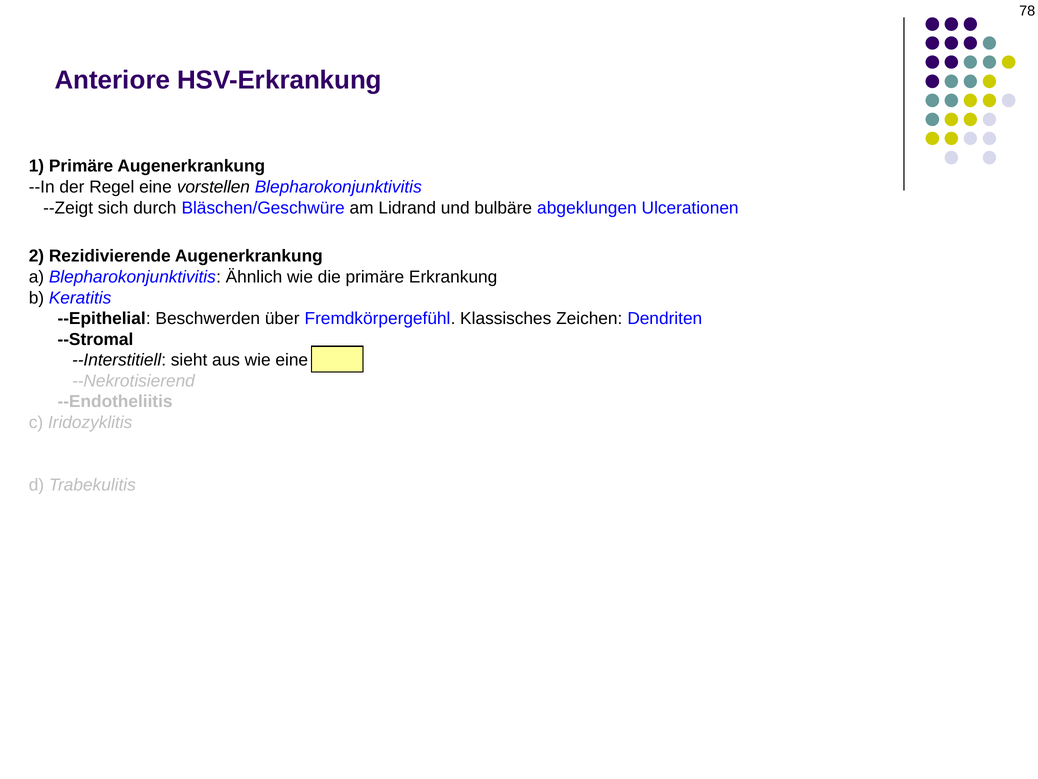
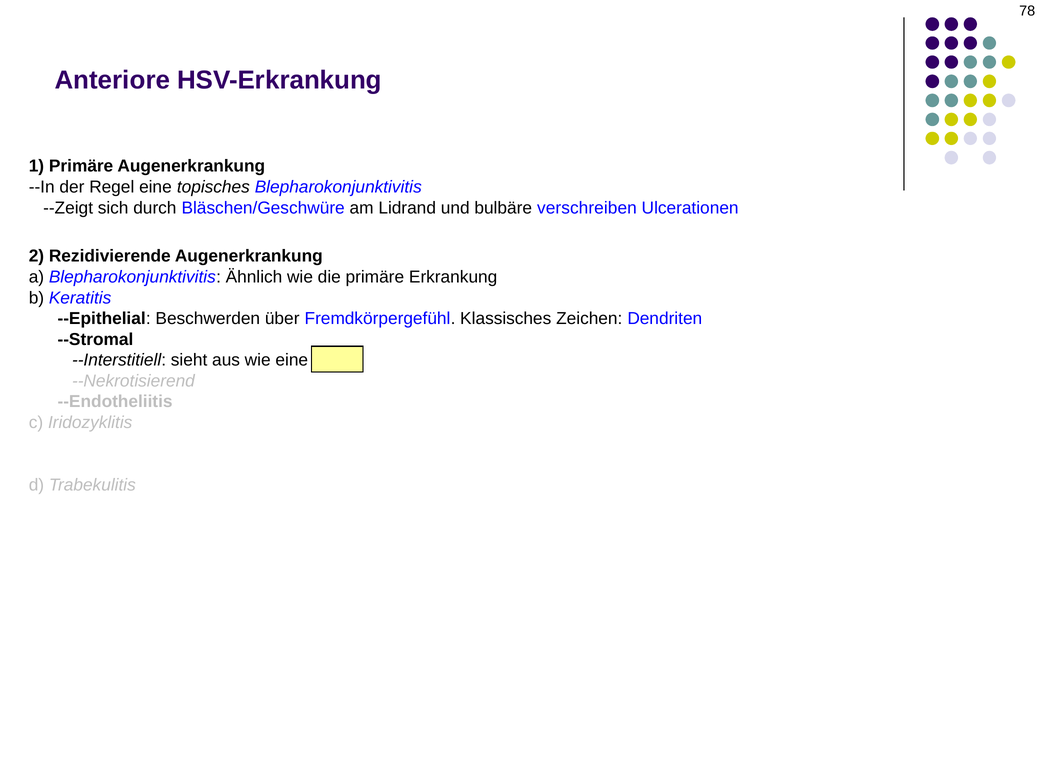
vorstellen: vorstellen -> topisches (213, 187)
abgeklungen: abgeklungen -> verschreiben (587, 208)
